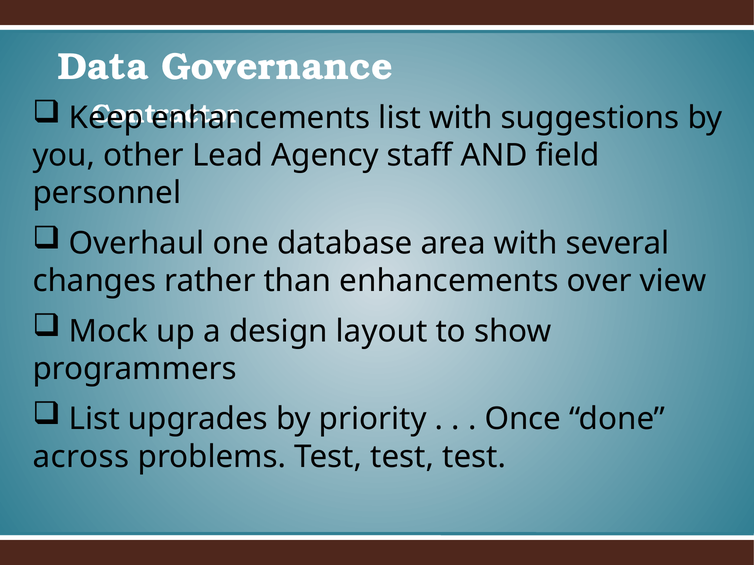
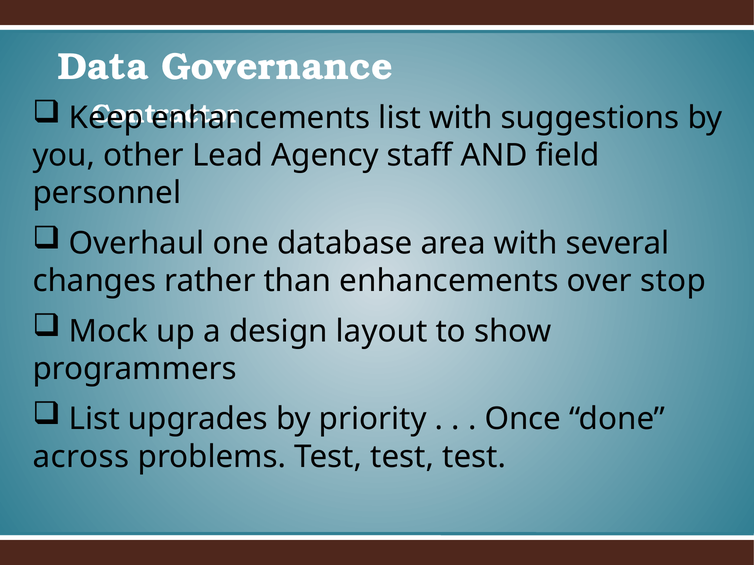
view: view -> stop (673, 281)
